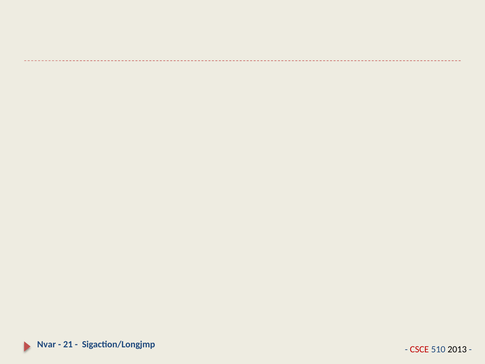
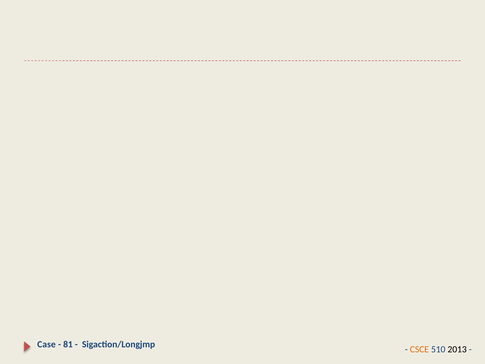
Nvar: Nvar -> Case (46, 344)
21: 21 -> 81 (68, 344)
CSCE colour: red -> orange (419, 349)
